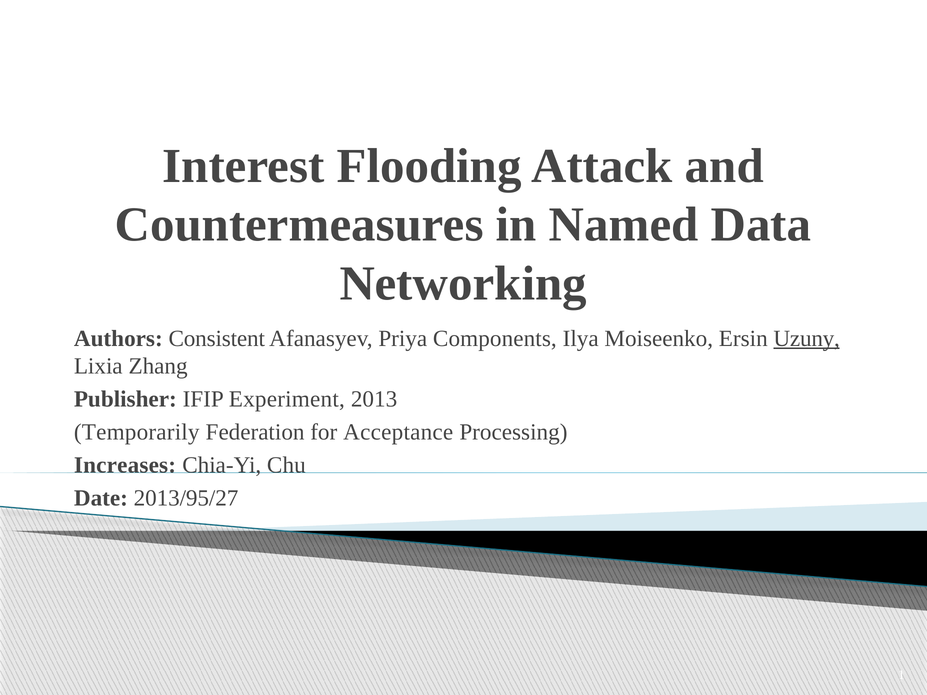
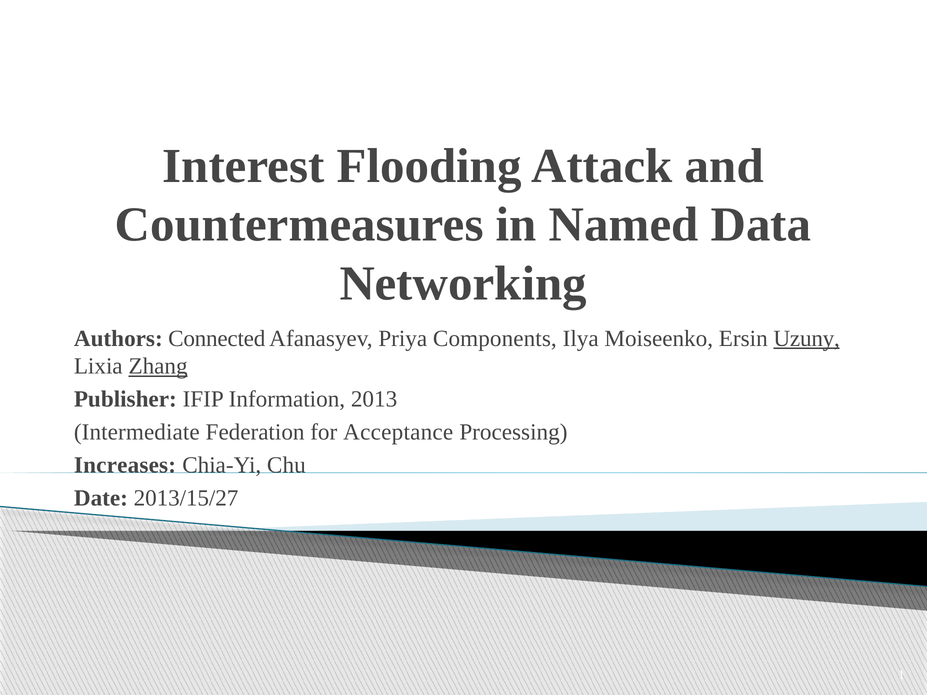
Consistent: Consistent -> Connected (217, 339)
Zhang underline: none -> present (158, 366)
Experiment: Experiment -> Information (287, 399)
Temporarily: Temporarily -> Intermediate (137, 432)
2013/95/27: 2013/95/27 -> 2013/15/27 (186, 498)
